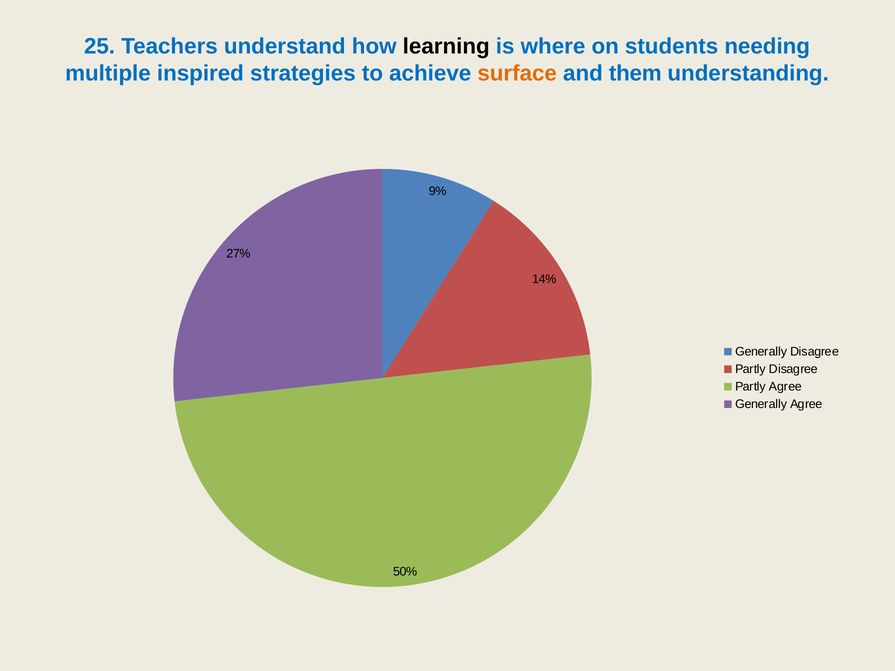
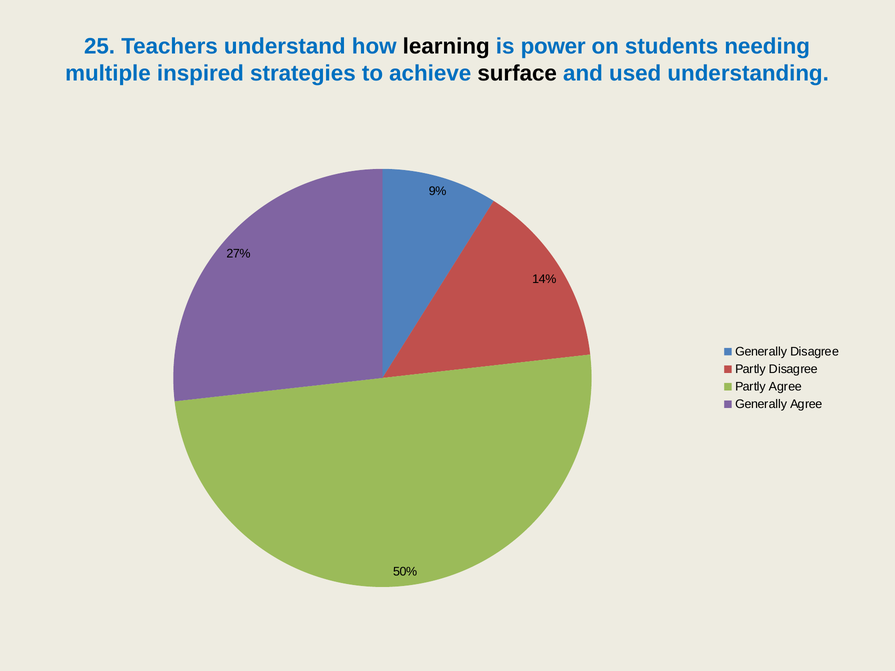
where: where -> power (553, 46)
surface colour: orange -> black (517, 73)
them: them -> used (635, 73)
